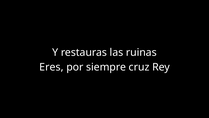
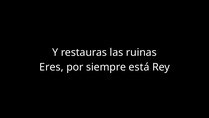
cruz: cruz -> está (139, 67)
